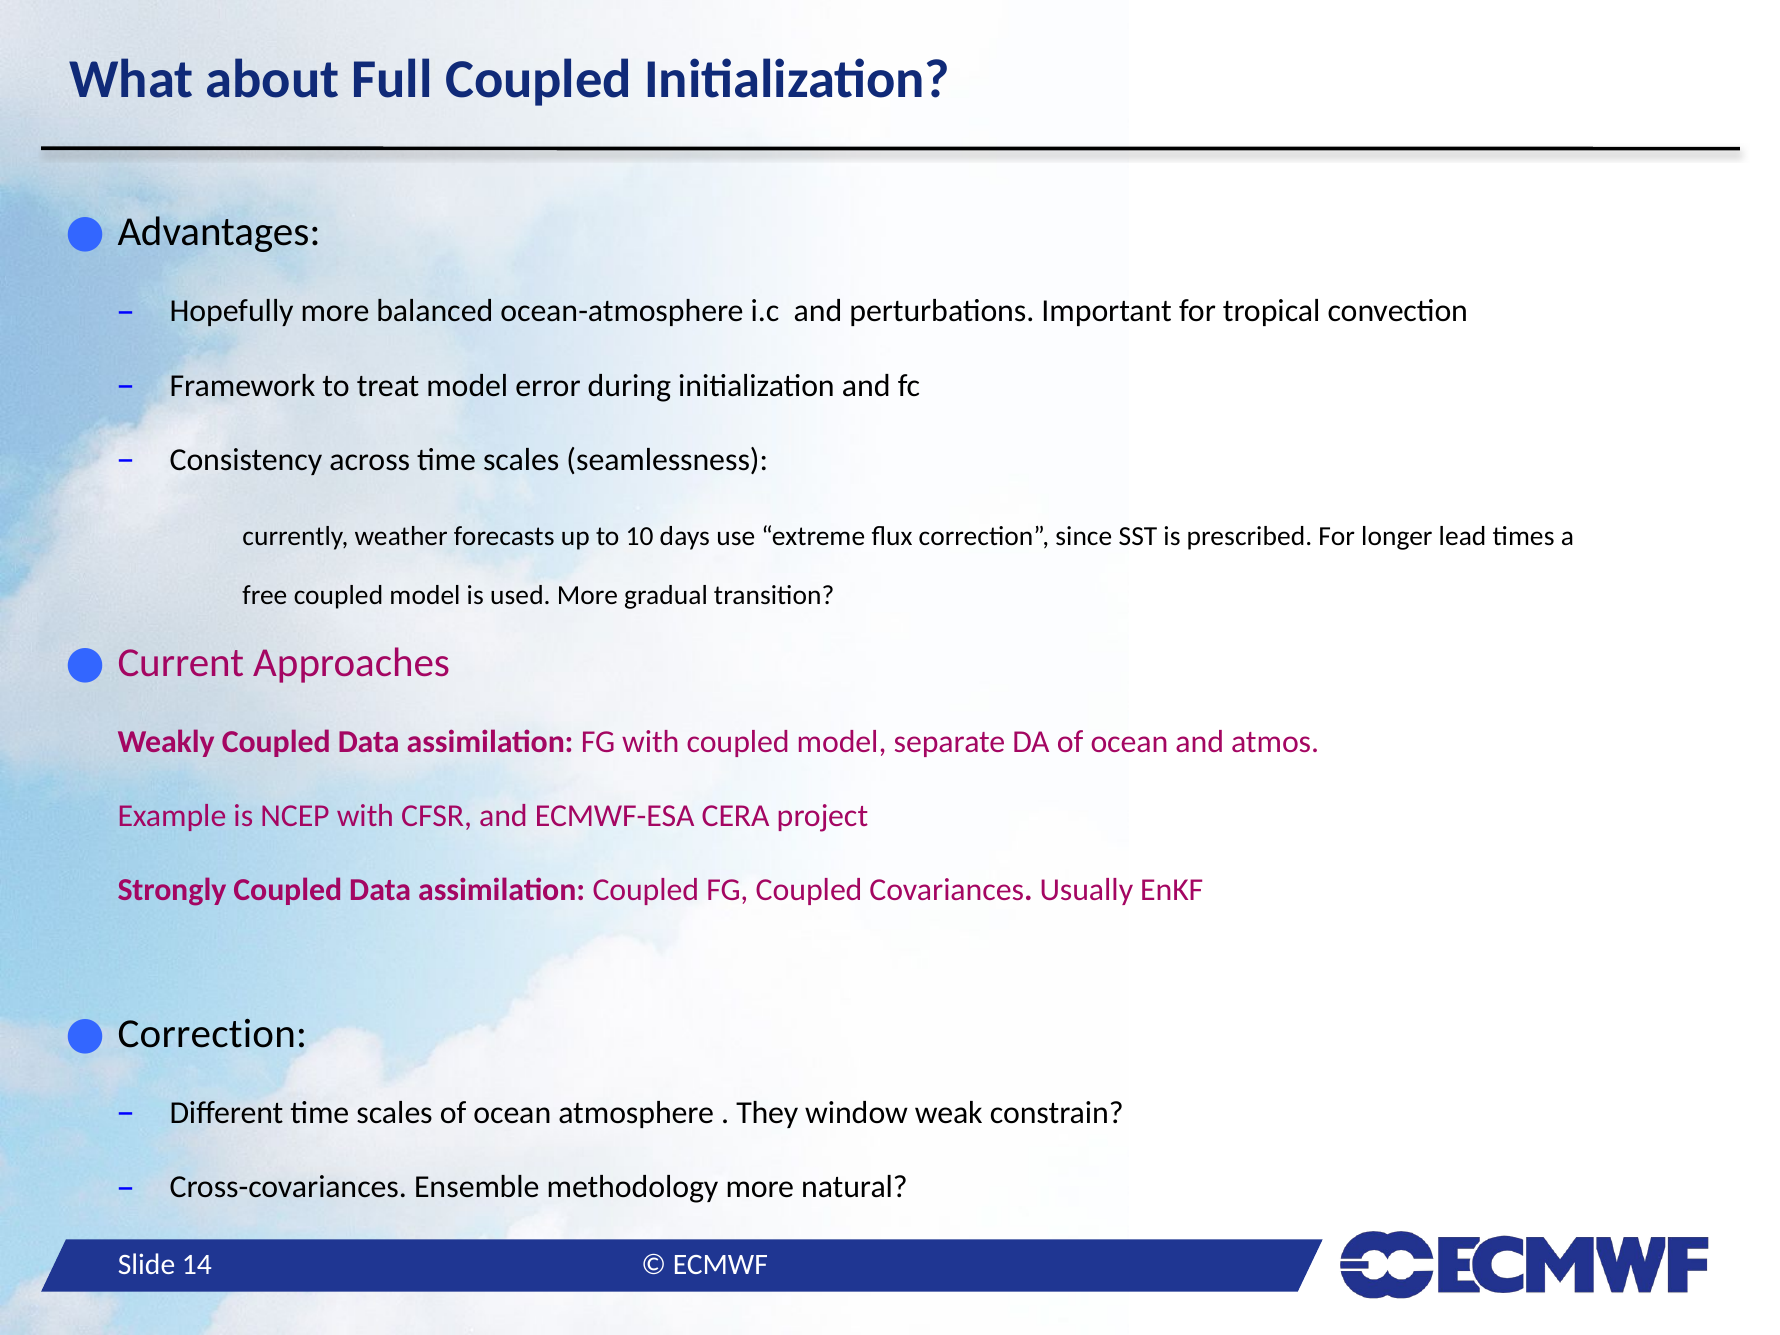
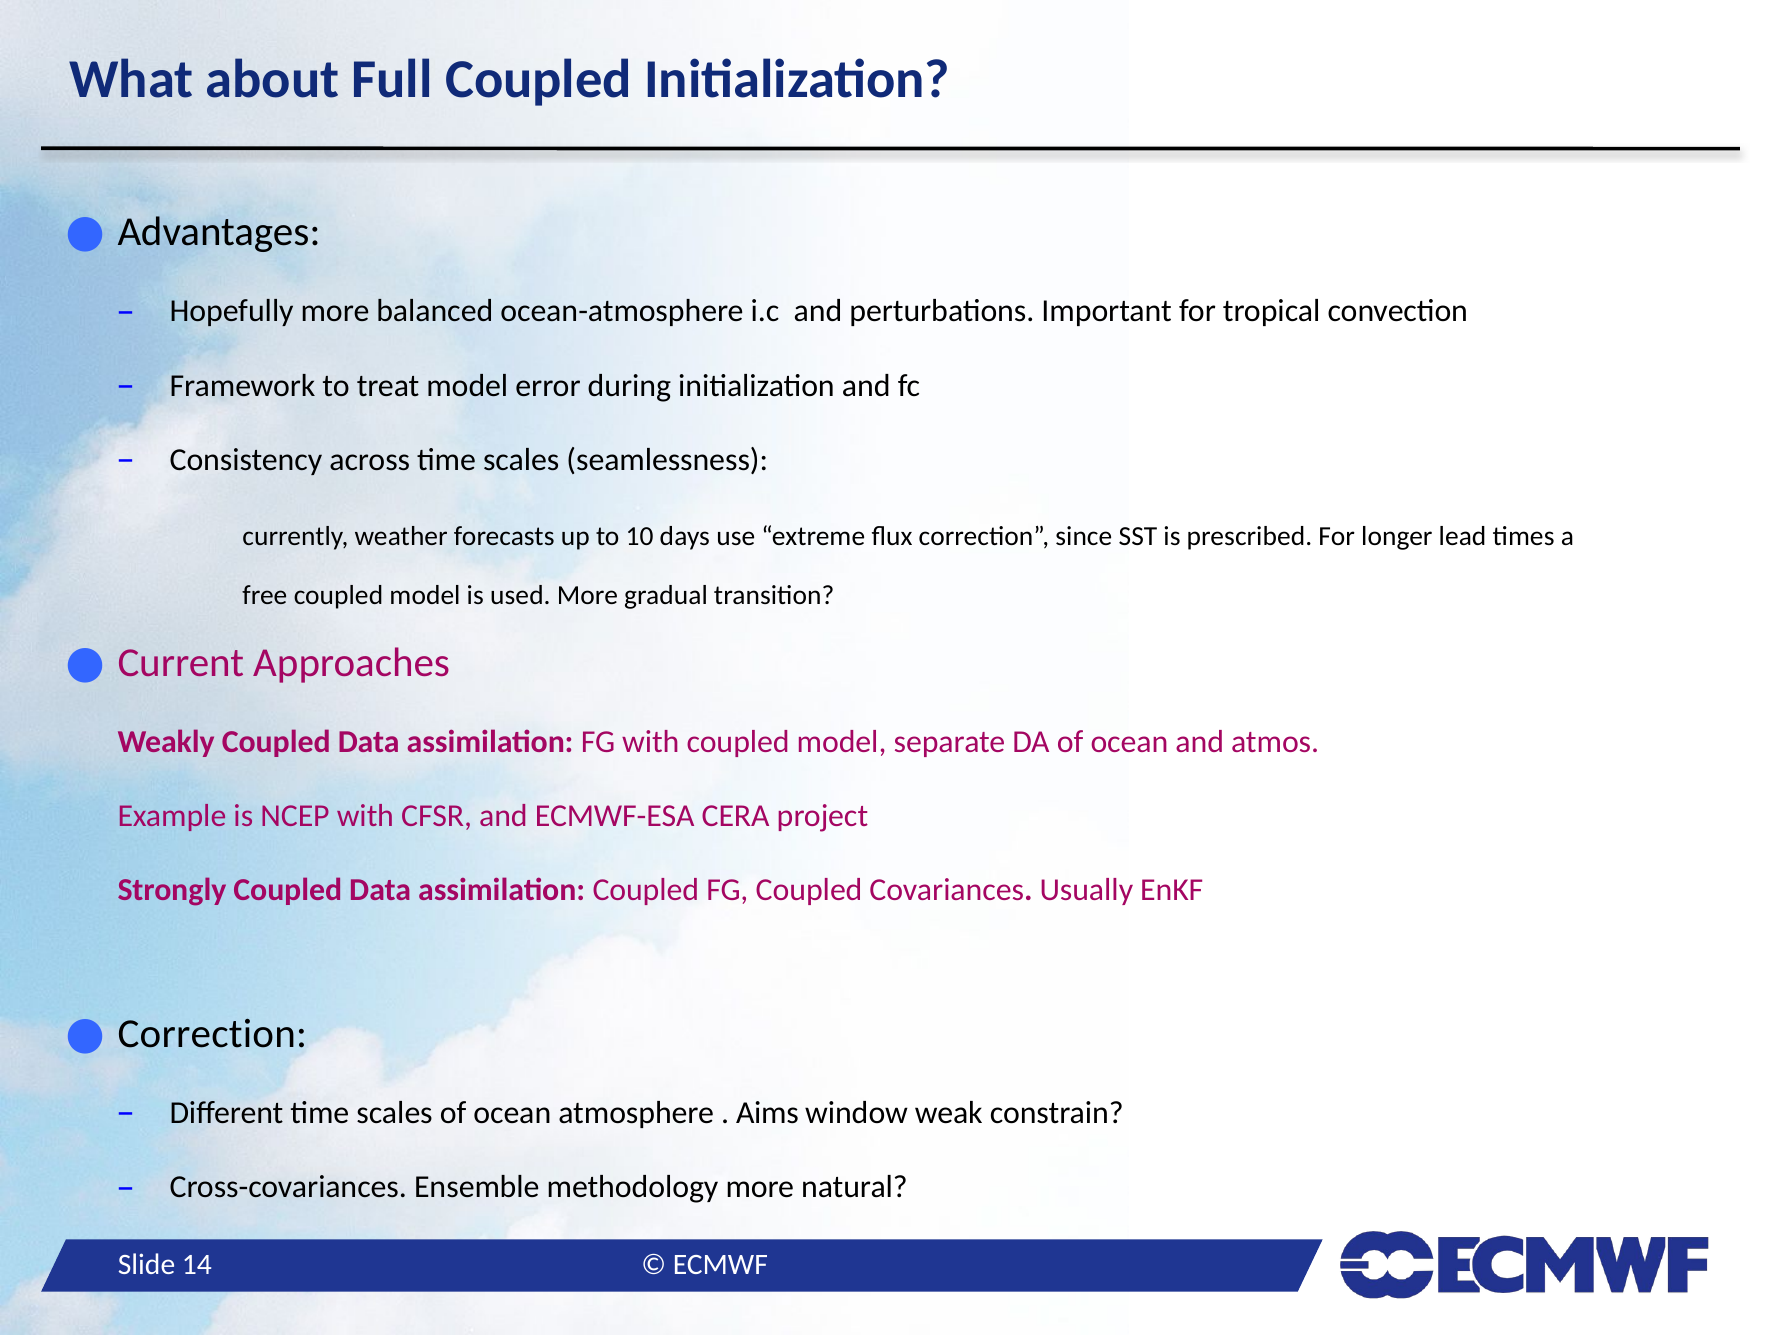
They: They -> Aims (767, 1113)
